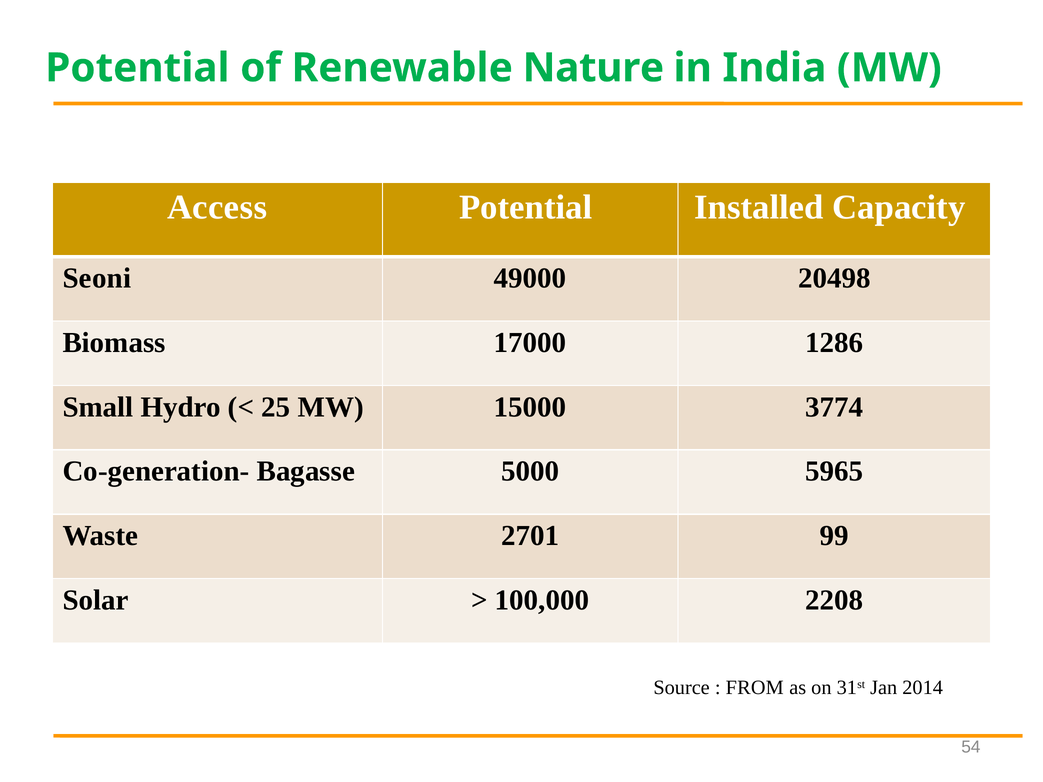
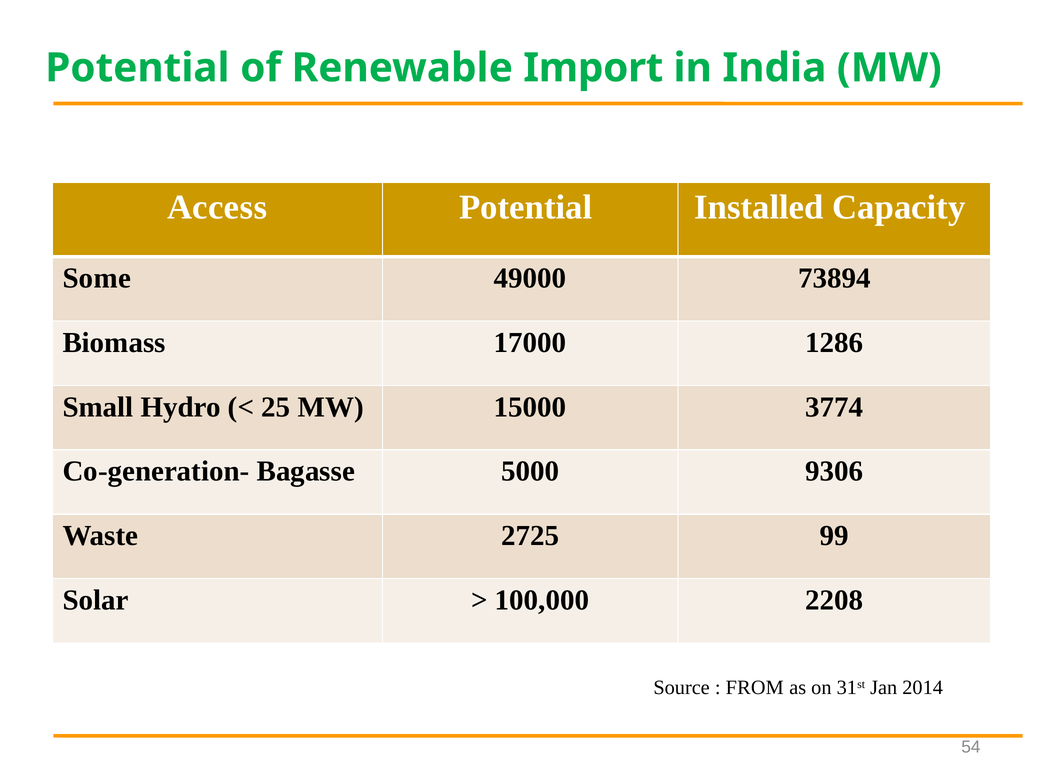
Nature: Nature -> Import (593, 68)
Seoni: Seoni -> Some (97, 278)
20498: 20498 -> 73894 (834, 278)
5965: 5965 -> 9306 (834, 472)
2701: 2701 -> 2725 (530, 536)
